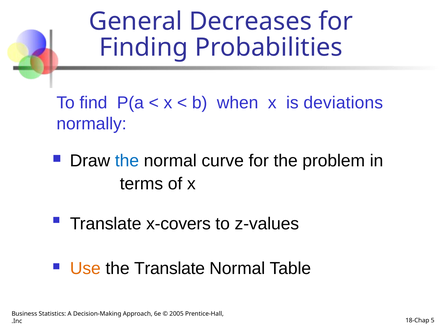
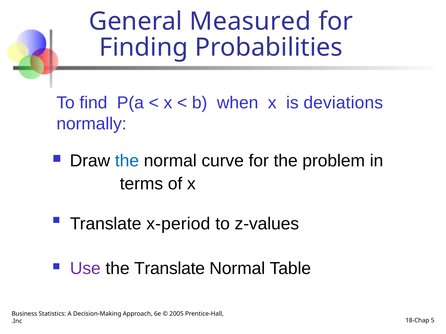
Decreases: Decreases -> Measured (250, 22)
x-covers: x-covers -> x-period (178, 224)
Use colour: orange -> purple (85, 269)
